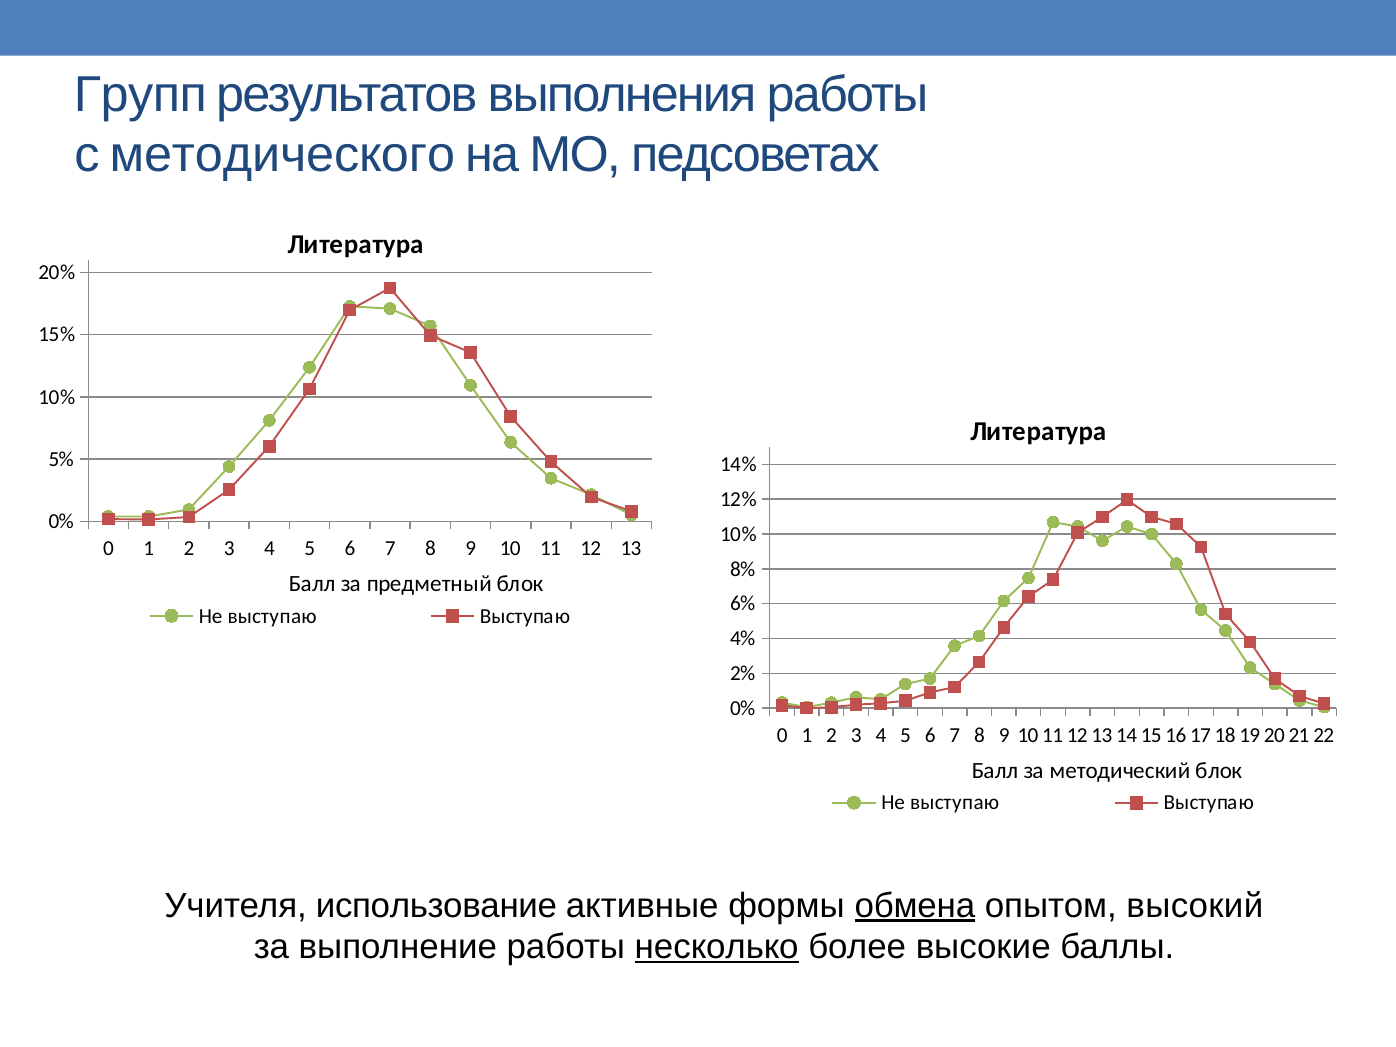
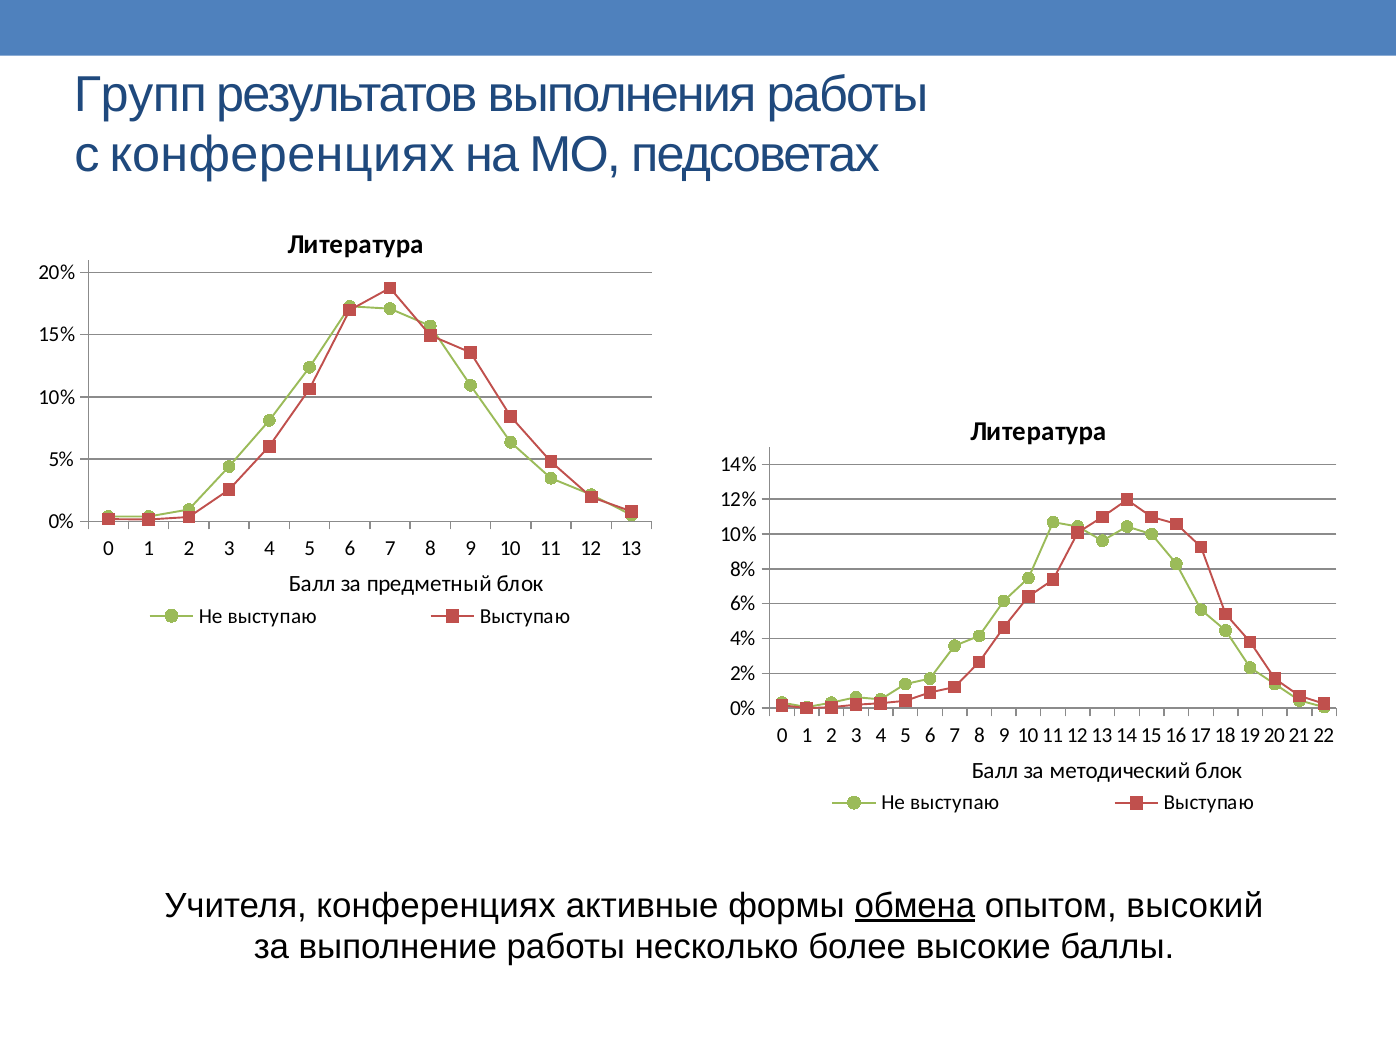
с методического: методического -> конференциях (282, 155)
Учителя использование: использование -> конференциях (436, 906)
несколько underline: present -> none (717, 947)
